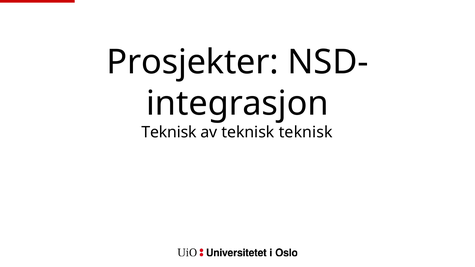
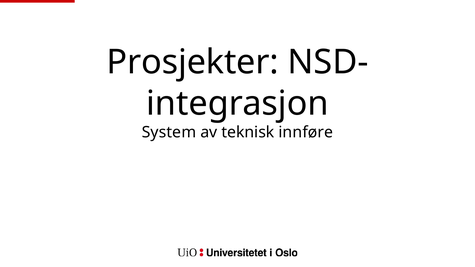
Teknisk: Teknisk -> System (169, 132)
teknisk teknisk: teknisk -> innføre (306, 132)
